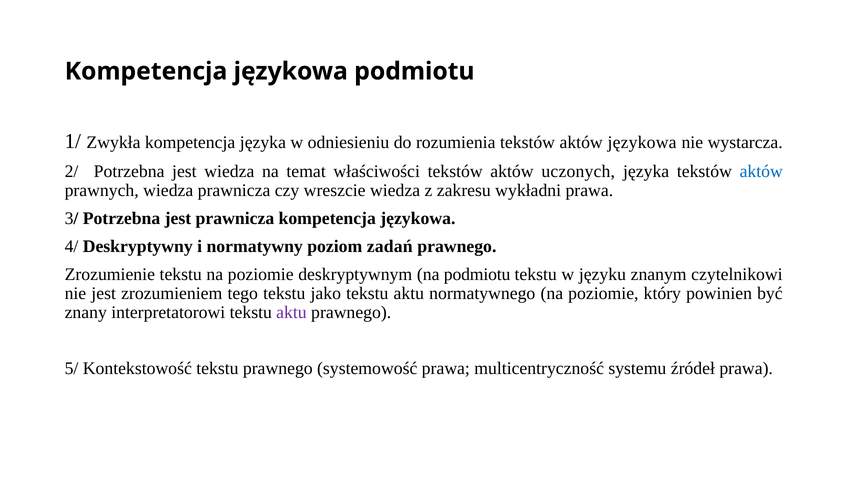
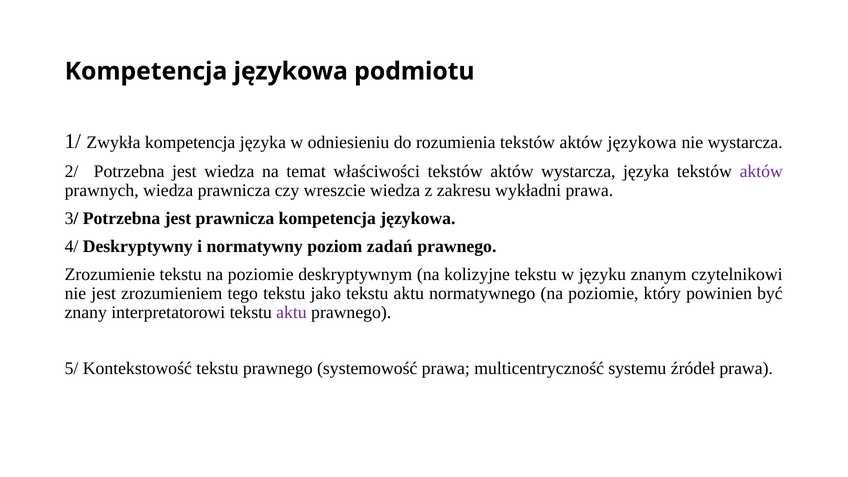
aktów uczonych: uczonych -> wystarcza (578, 171)
aktów colour: blue -> purple (761, 171)
na podmiotu: podmiotu -> kolizyjne (477, 274)
